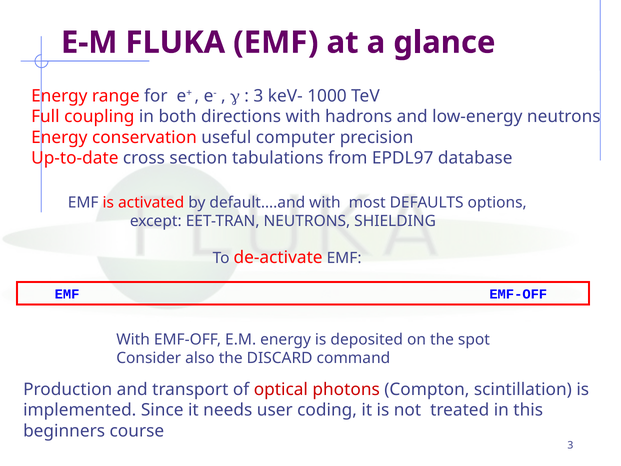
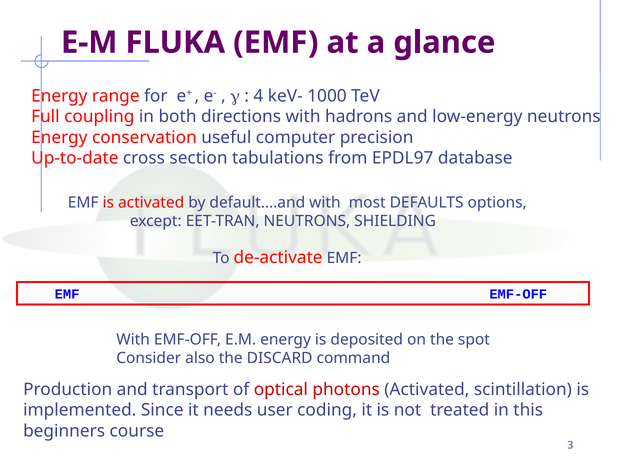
3: 3 -> 4 (258, 96)
photons Compton: Compton -> Activated (427, 389)
